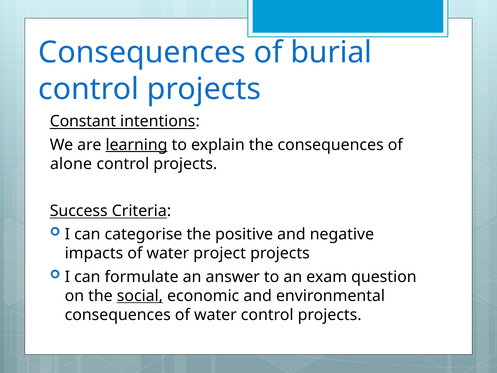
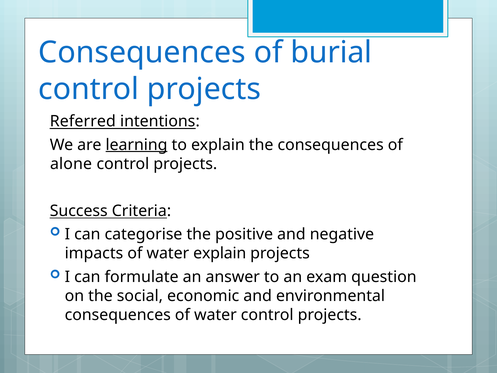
Constant: Constant -> Referred (83, 121)
water project: project -> explain (220, 253)
social underline: present -> none (140, 296)
